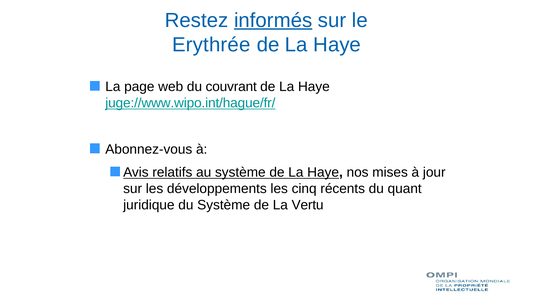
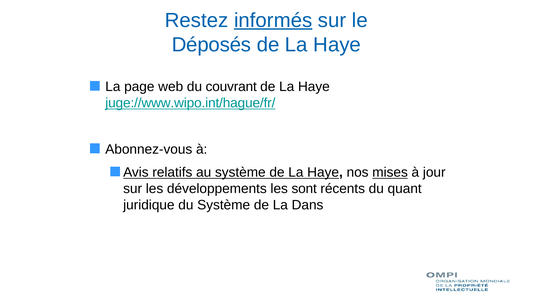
Erythrée: Erythrée -> Déposés (211, 45)
mises underline: none -> present (390, 172)
cinq: cinq -> sont (304, 189)
Vertu: Vertu -> Dans (308, 205)
